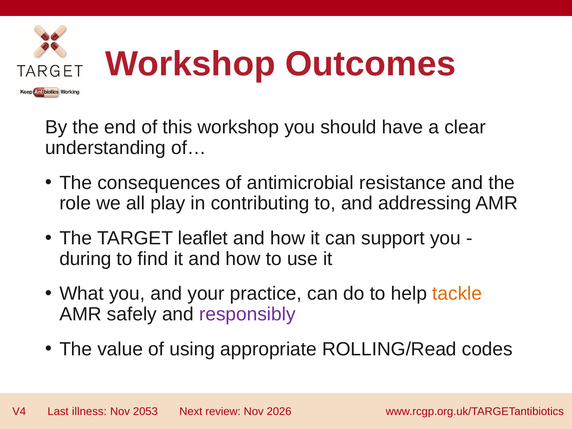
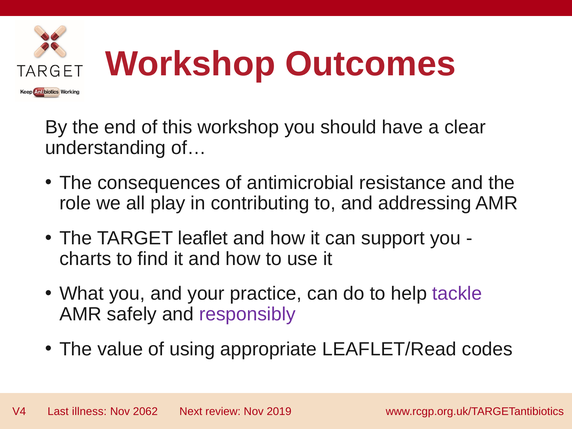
during: during -> charts (85, 259)
tackle colour: orange -> purple (457, 294)
ROLLING/Read: ROLLING/Read -> LEAFLET/Read (389, 349)
2053: 2053 -> 2062 (145, 412)
2026: 2026 -> 2019 (279, 412)
